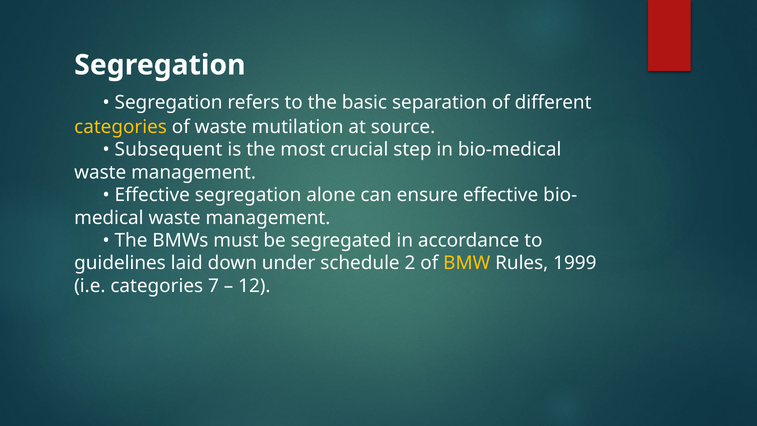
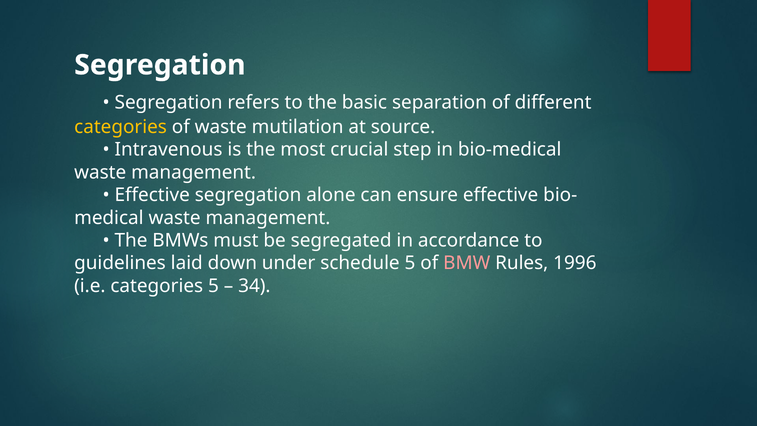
Subsequent: Subsequent -> Intravenous (169, 150)
schedule 2: 2 -> 5 (410, 263)
BMW colour: yellow -> pink (467, 263)
1999: 1999 -> 1996 (575, 263)
categories 7: 7 -> 5 (213, 286)
12: 12 -> 34 (254, 286)
